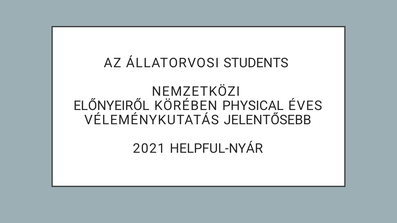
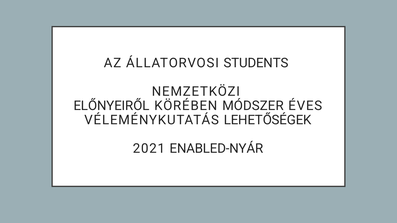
PHYSICAL: PHYSICAL -> MÓDSZER (253, 106)
JELENTŐSEBB: JELENTŐSEBB -> LEHETŐSÉGEK (268, 120)
HELPFUL-NYÁR: HELPFUL-NYÁR -> ENABLED-NYÁR (216, 149)
